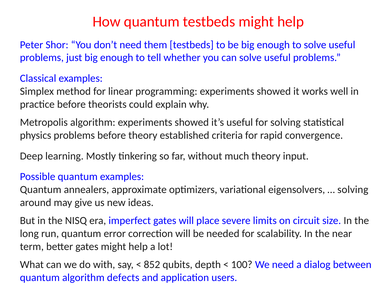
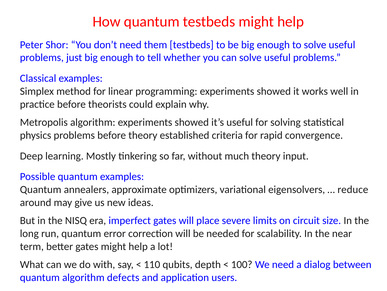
solving: solving -> reduce (353, 189)
852: 852 -> 110 (152, 264)
